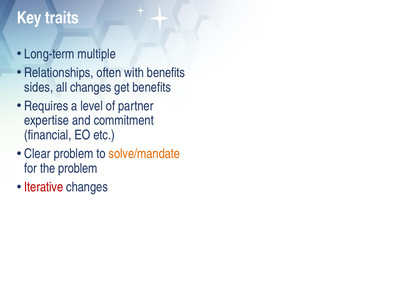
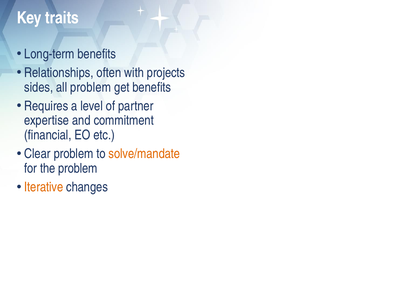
Long-term multiple: multiple -> benefits (97, 54)
with benefits: benefits -> projects (166, 73)
all changes: changes -> problem (91, 87)
Iterative colour: red -> orange (44, 187)
